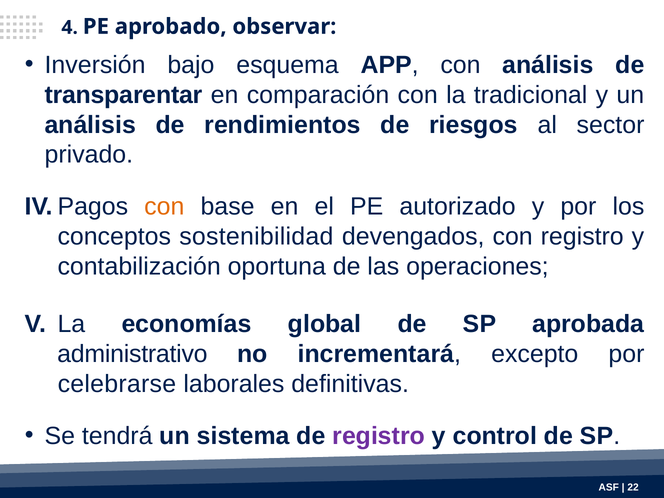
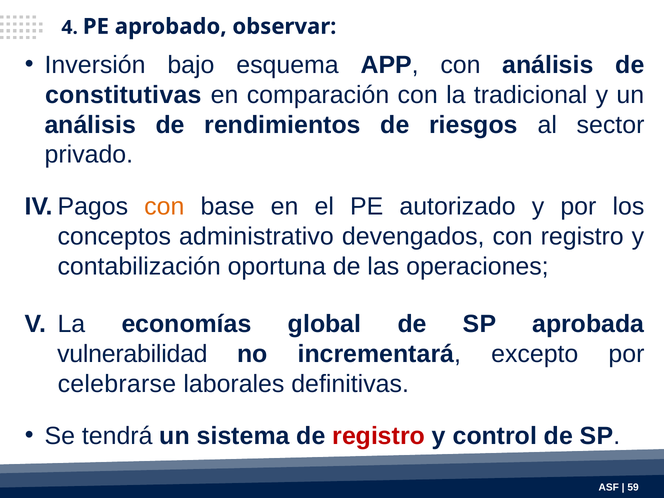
transparentar: transparentar -> constitutivas (123, 95)
sostenibilidad: sostenibilidad -> administrativo (256, 237)
administrativo: administrativo -> vulnerabilidad (132, 354)
registro colour: purple -> red (379, 436)
22: 22 -> 59 (633, 487)
